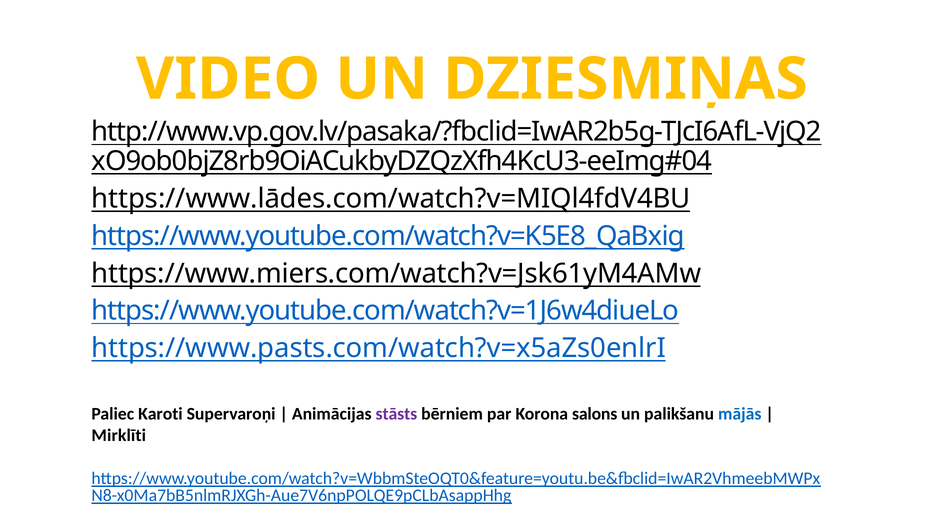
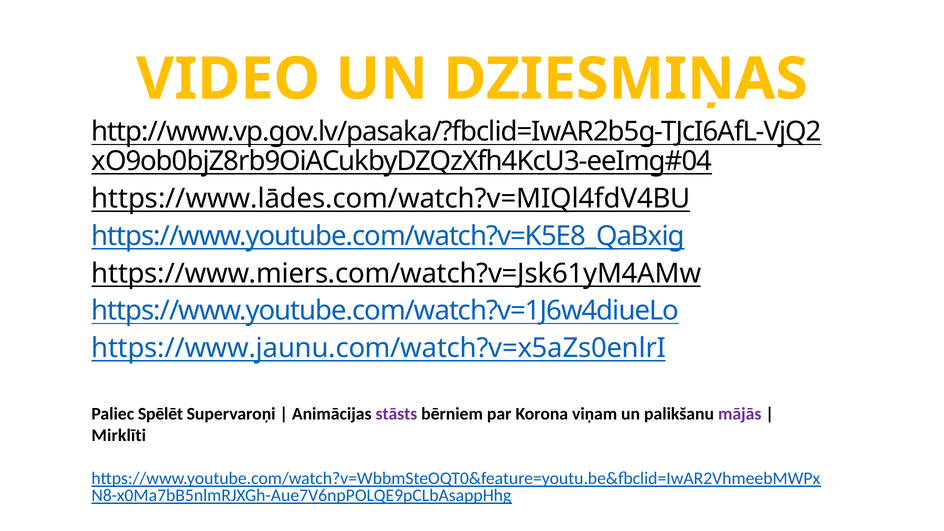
https://www.pasts.com/watch?v=x5aZs0enlrI: https://www.pasts.com/watch?v=x5aZs0enlrI -> https://www.jaunu.com/watch?v=x5aZs0enlrI (379, 348)
Karoti: Karoti -> Spēlēt (161, 414)
salons: salons -> viņam (595, 414)
mājās colour: blue -> purple (740, 414)
